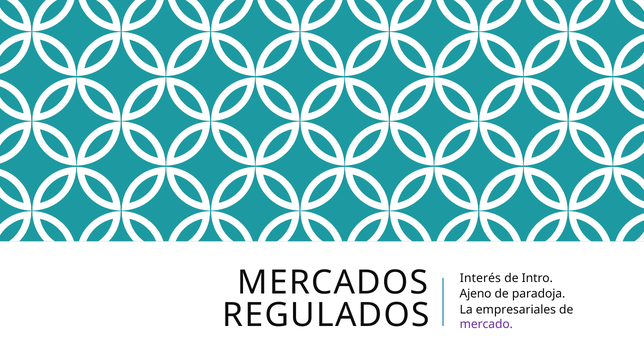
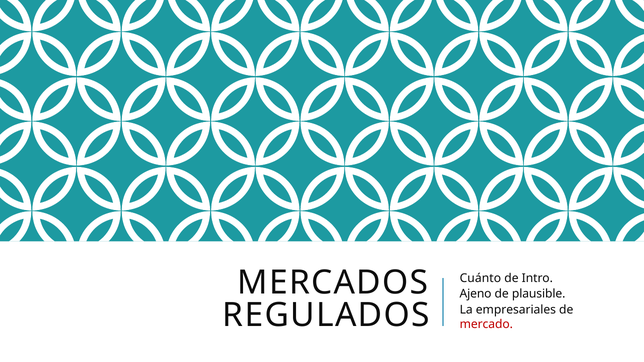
Interés: Interés -> Cuánto (480, 278)
paradoja: paradoja -> plausible (539, 294)
mercado colour: purple -> red (486, 325)
